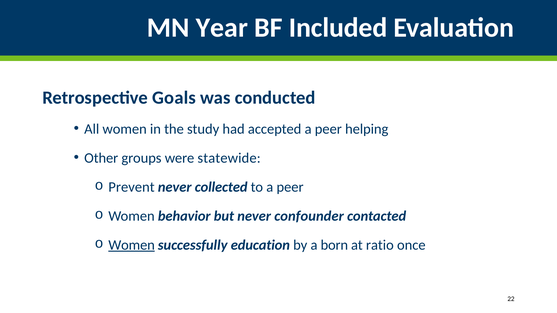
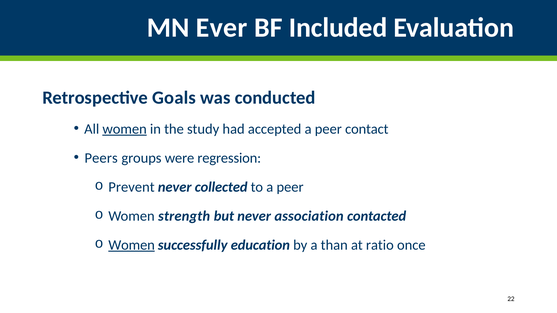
Year: Year -> Ever (222, 28)
women underline: none -> present (125, 129)
helping: helping -> contact (367, 129)
Other: Other -> Peers (101, 158)
statewide: statewide -> regression (229, 158)
behavior: behavior -> strength (184, 216)
confounder: confounder -> association (309, 216)
born: born -> than (334, 245)
